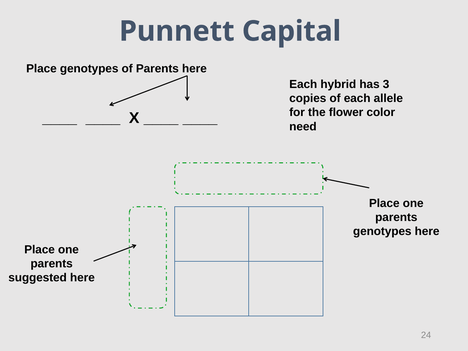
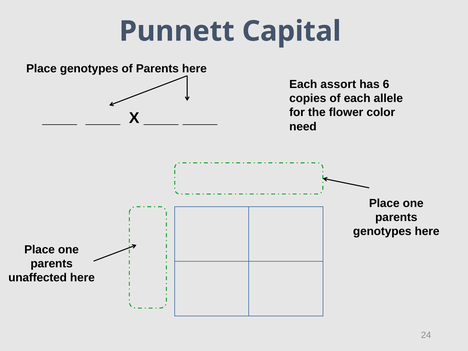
hybrid: hybrid -> assort (338, 84)
3: 3 -> 6 (386, 84)
suggested: suggested -> unaffected (38, 278)
